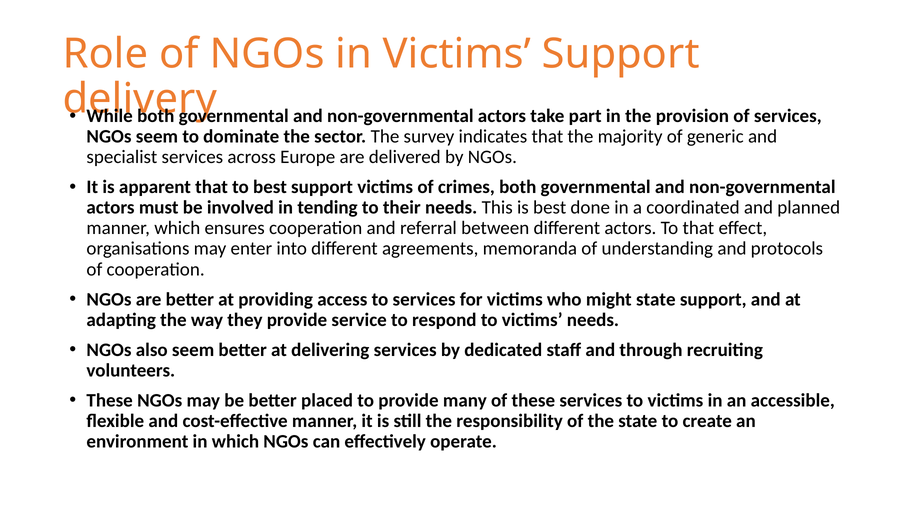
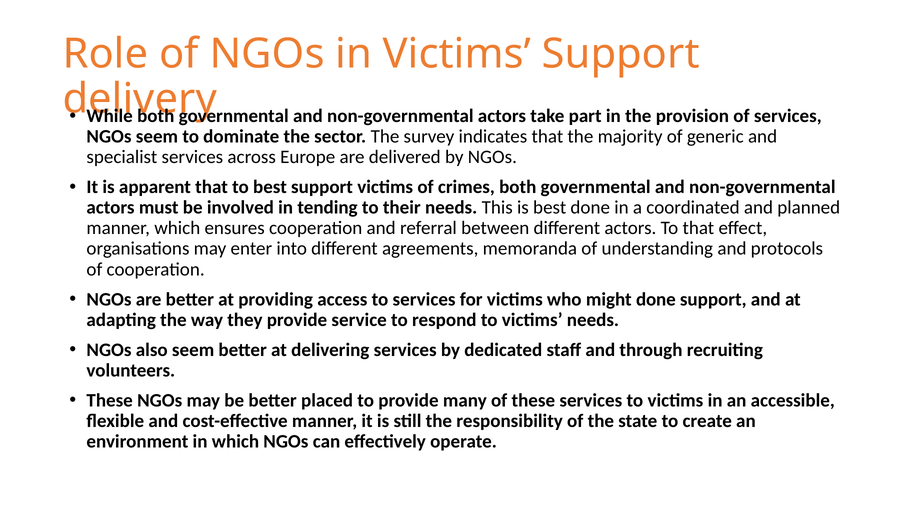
might state: state -> done (656, 299)
